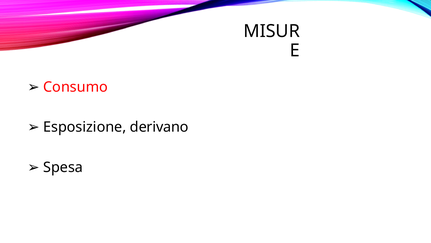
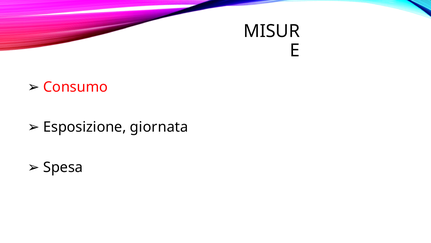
derivano: derivano -> giornata (159, 127)
